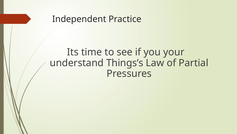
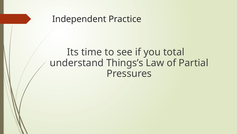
your: your -> total (174, 52)
